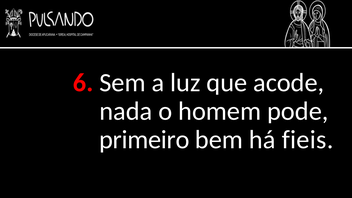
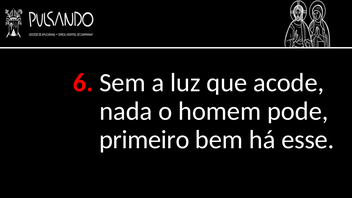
fieis: fieis -> esse (308, 140)
